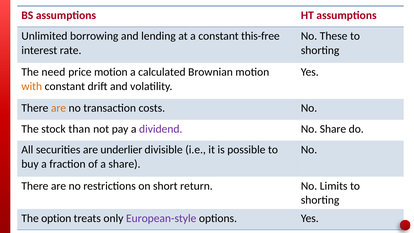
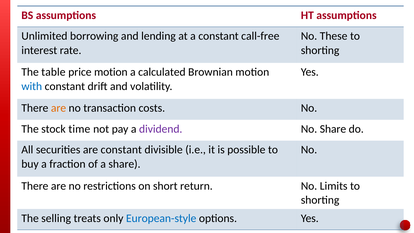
this-free: this-free -> call-free (260, 36)
need: need -> table (53, 72)
with colour: orange -> blue (32, 86)
than: than -> time (79, 129)
are underlier: underlier -> constant (121, 150)
option: option -> selling (56, 218)
European-style colour: purple -> blue (161, 218)
